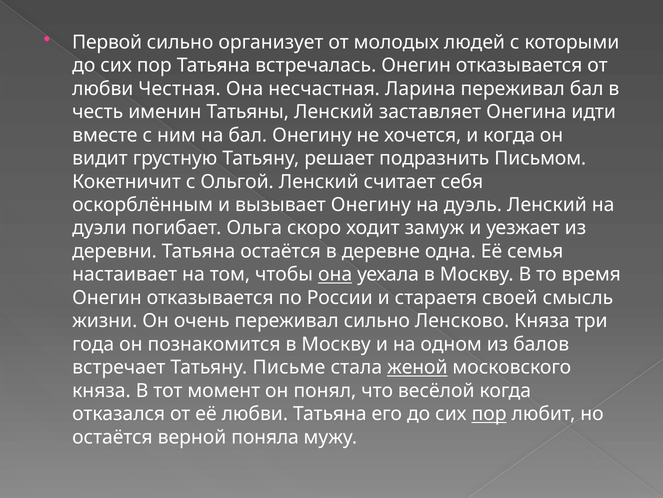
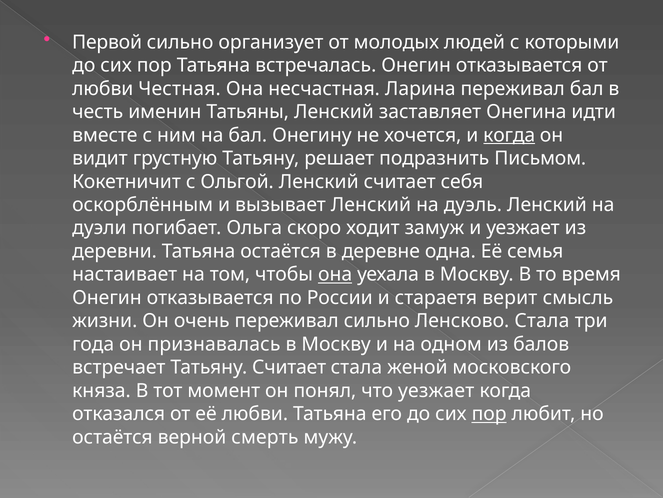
когда underline: none -> present (509, 135)
вызывает Онегину: Онегину -> Ленский (371, 205)
своей: своей -> верит (510, 297)
Ленсково Княза: Княза -> Стала (542, 321)
познакомится: познакомится -> признавалась (214, 344)
Татьяну Письме: Письме -> Считает (289, 367)
женой underline: present -> none (417, 367)
что весёлой: весёлой -> уезжает (436, 390)
поняла: поняла -> смерть (265, 437)
